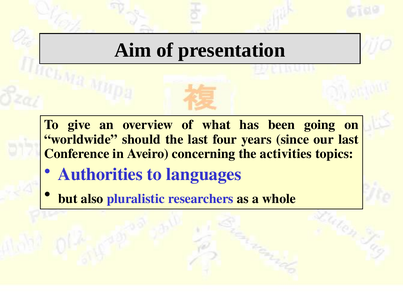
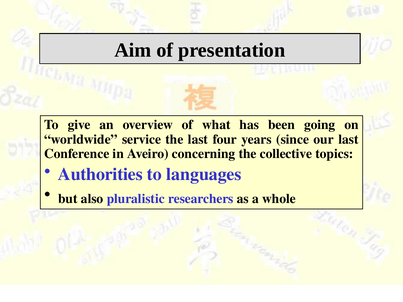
should: should -> service (142, 139)
activities: activities -> collective (286, 154)
